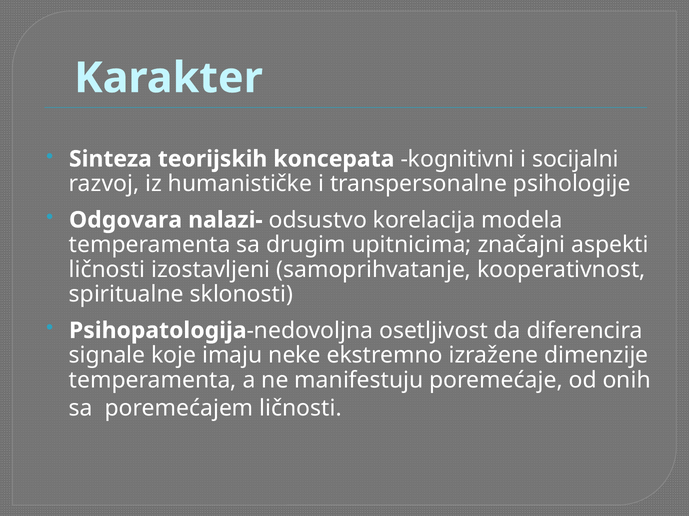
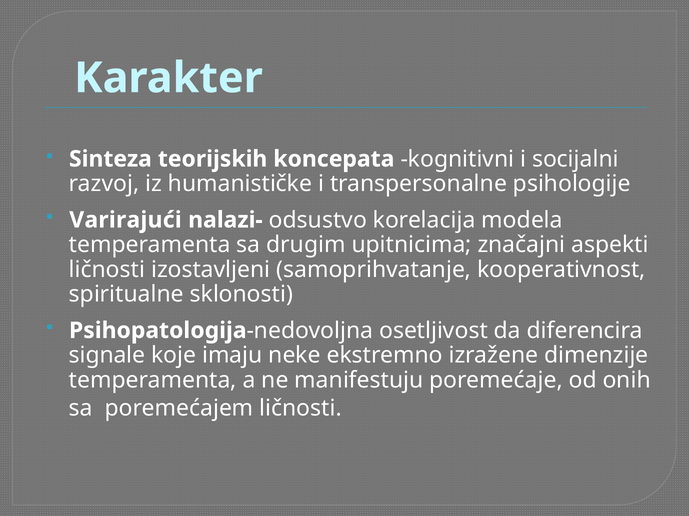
Odgovara: Odgovara -> Varirajući (125, 220)
